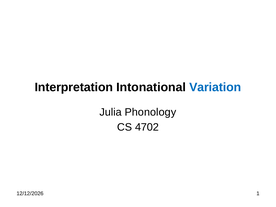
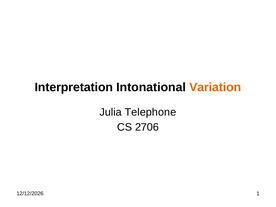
Variation colour: blue -> orange (215, 87)
Phonology: Phonology -> Telephone (150, 112)
4702: 4702 -> 2706 (147, 127)
